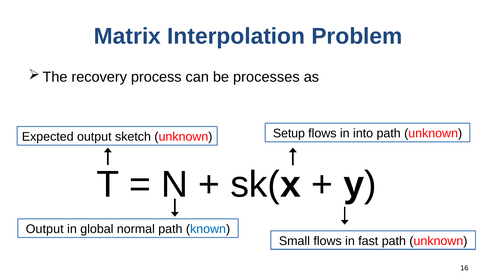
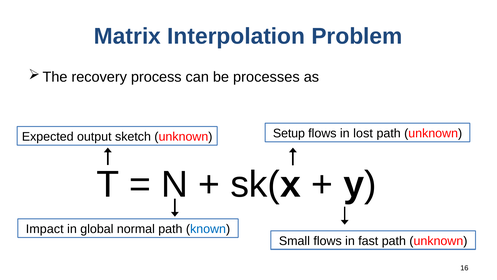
into: into -> lost (363, 133)
Output: Output -> Impact (45, 229)
